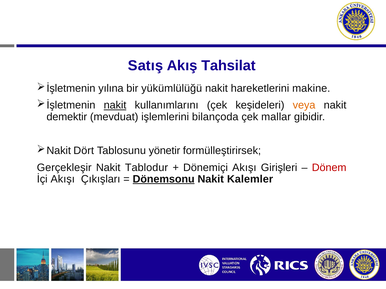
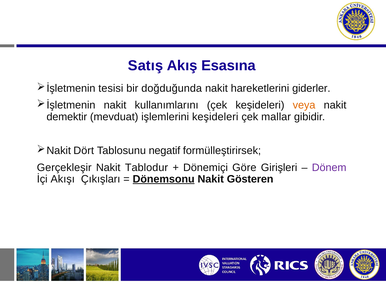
Tahsilat: Tahsilat -> Esasına (229, 66)
yılına: yılına -> tesisi (111, 88)
yükümlülüğü: yükümlülüğü -> doğduğunda (172, 88)
makine: makine -> giderler (311, 88)
nakit underline: present -> none (115, 105)
işlemlerini bilançoda: bilançoda -> keşideleri (215, 117)
yönetir: yönetir -> negatif (164, 151)
Dönemiçi Akışı: Akışı -> Göre (244, 168)
Dönem colour: red -> purple (329, 168)
Kalemler: Kalemler -> Gösteren (250, 179)
